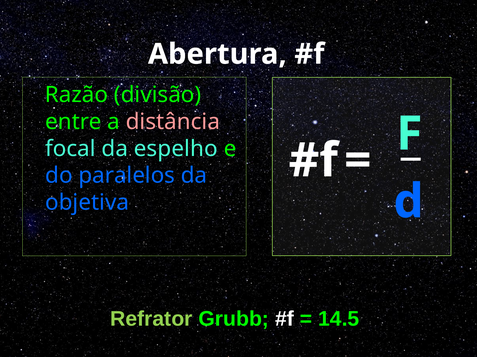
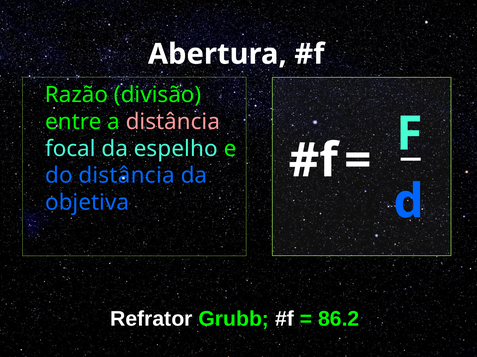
do paralelos: paralelos -> distância (127, 176)
Refrator colour: light green -> white (151, 319)
14.5: 14.5 -> 86.2 (339, 319)
